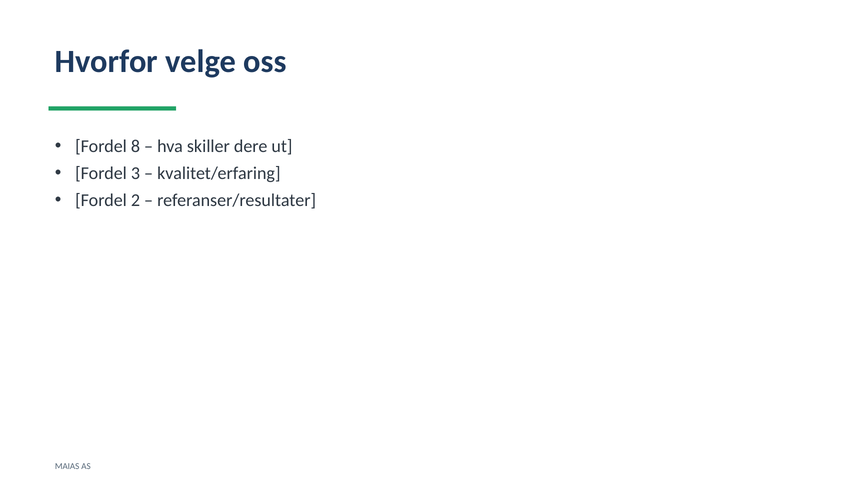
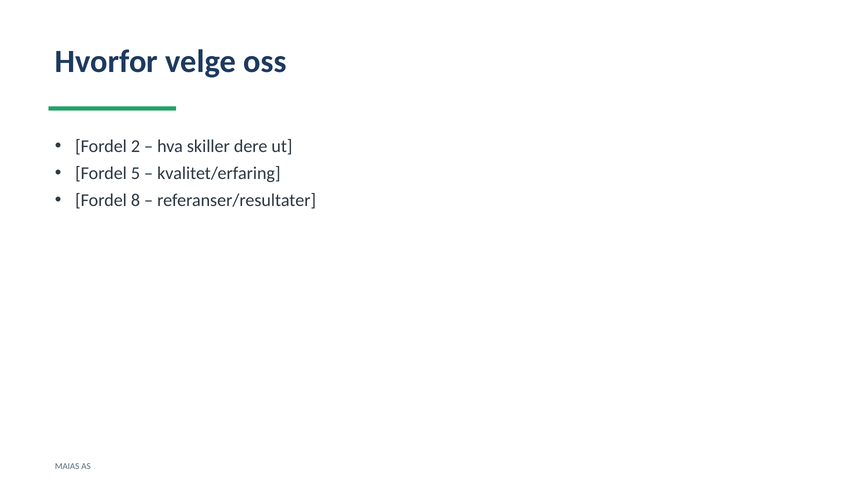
8: 8 -> 2 (135, 146)
3: 3 -> 5 (135, 173)
2: 2 -> 8 (135, 200)
